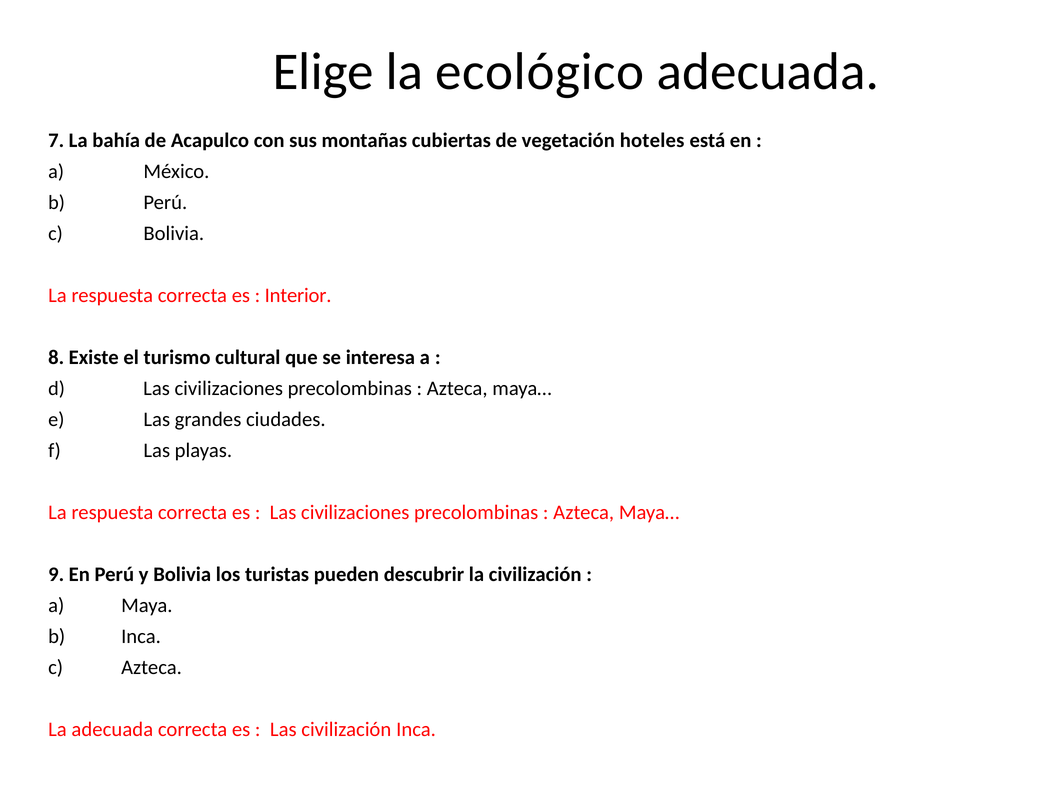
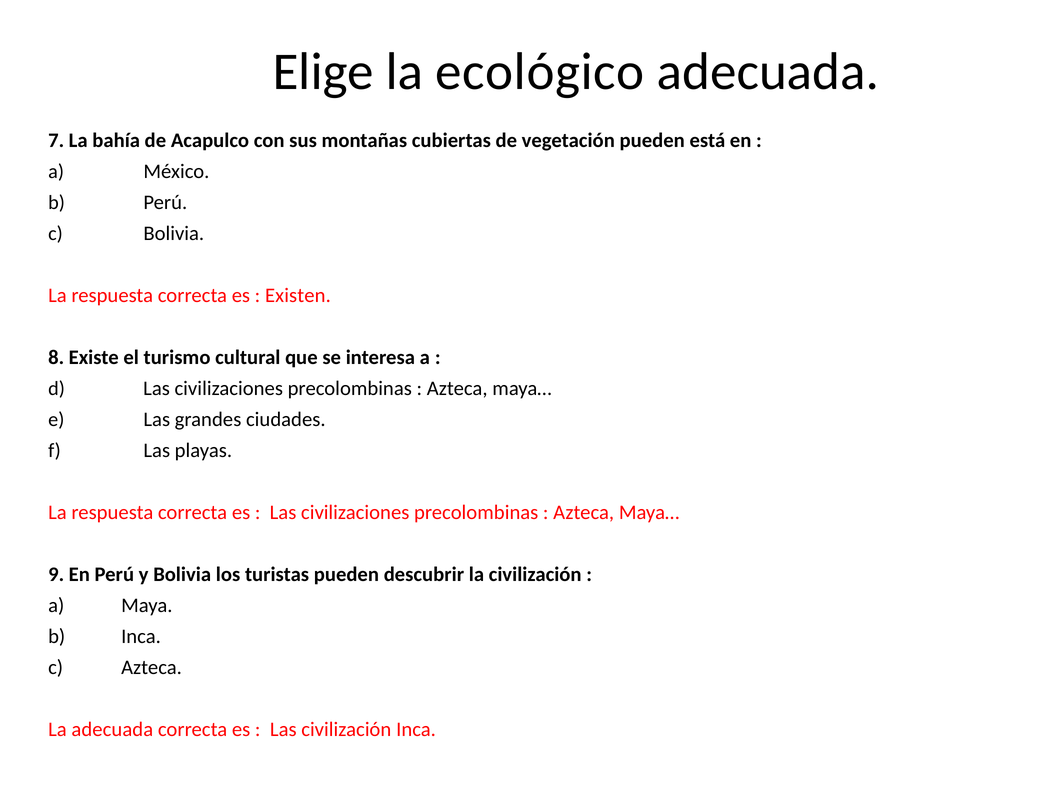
vegetación hoteles: hoteles -> pueden (652, 140)
Interior: Interior -> Existen (298, 296)
